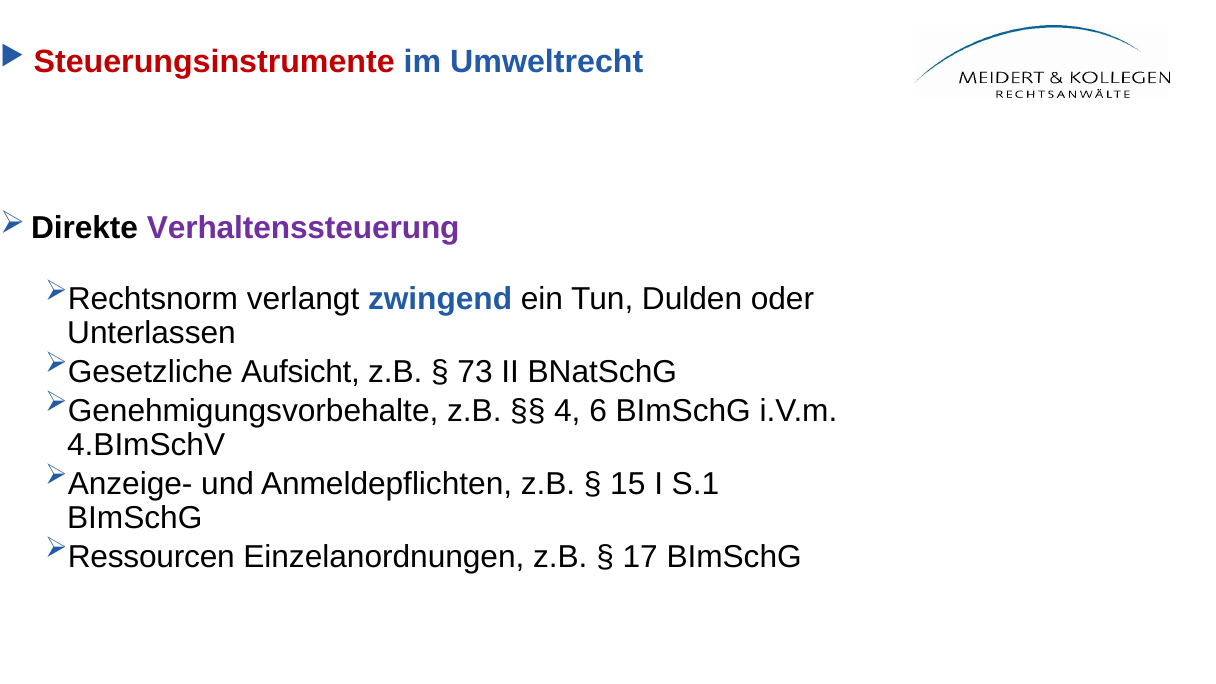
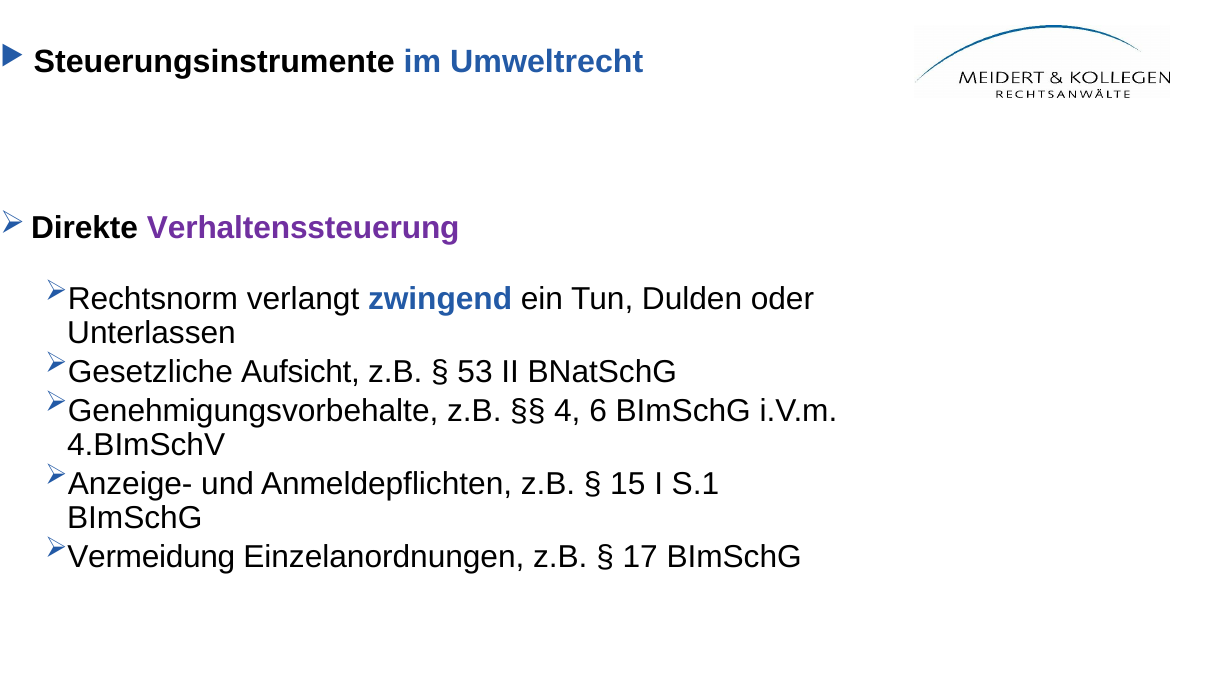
Steuerungsinstrumente colour: red -> black (214, 62)
73: 73 -> 53 (475, 372)
Ressourcen: Ressourcen -> Vermeidung (151, 557)
